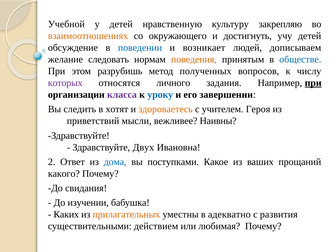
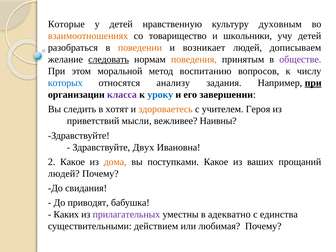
Учебной: Учебной -> Которые (66, 24)
закрепляю: закрепляю -> духовным (280, 24)
окружающего: окружающего -> товарищество (178, 36)
достигнуть: достигнуть -> школьники (248, 36)
обсуждение: обсуждение -> разобраться (73, 48)
поведении colour: blue -> orange (140, 48)
следовать underline: none -> present (109, 59)
обществе colour: blue -> purple (300, 59)
разрубишь: разрубишь -> моральной (120, 71)
полученных: полученных -> воспитанию (206, 71)
которых colour: purple -> blue (65, 83)
личного: личного -> анализу (173, 83)
2 Ответ: Ответ -> Какое (73, 162)
дома colour: blue -> orange (115, 162)
какого: какого -> людей (64, 174)
изучении: изучении -> приводят (88, 203)
прилагательных colour: orange -> purple (126, 215)
развития: развития -> единства (279, 215)
